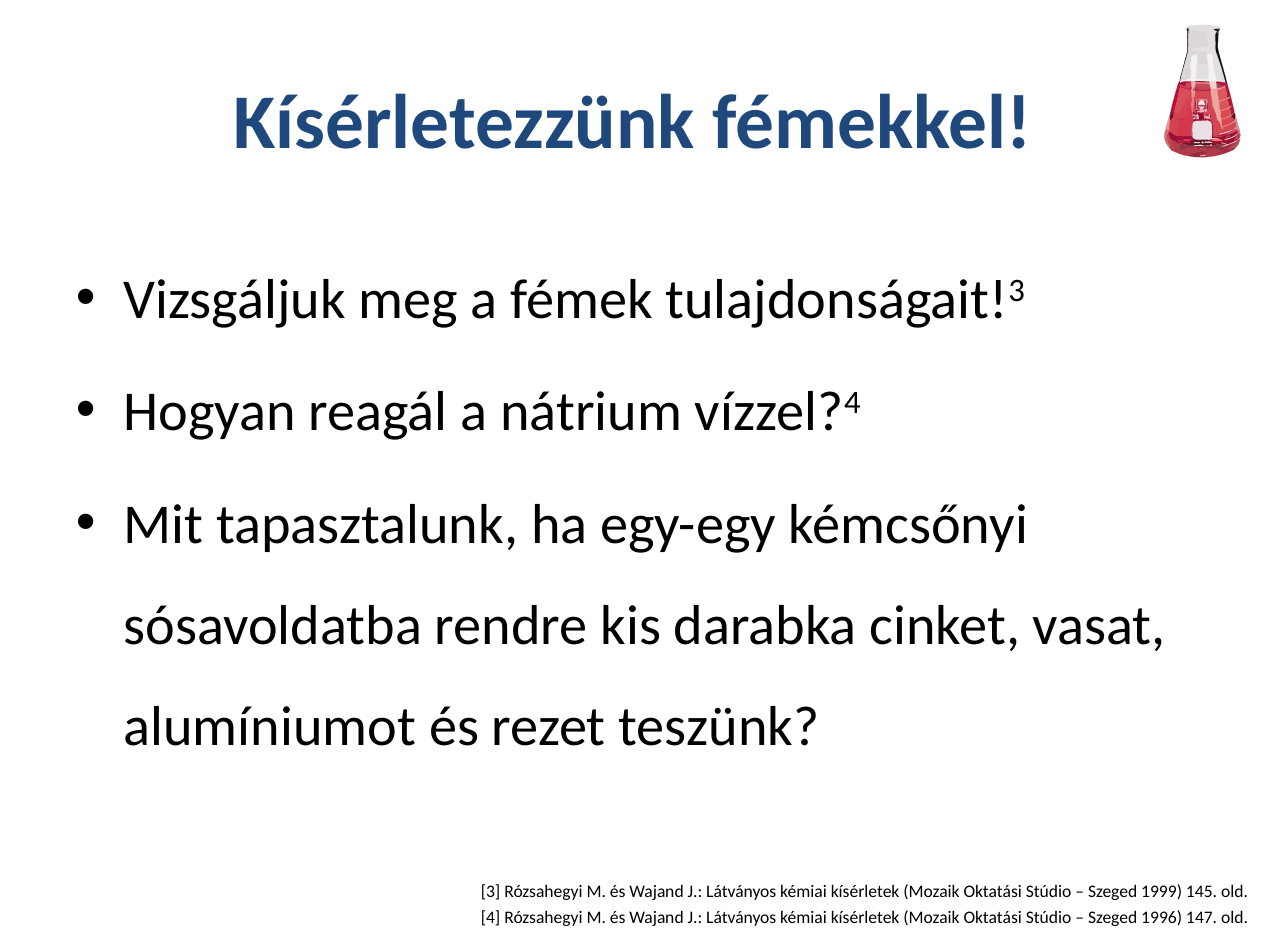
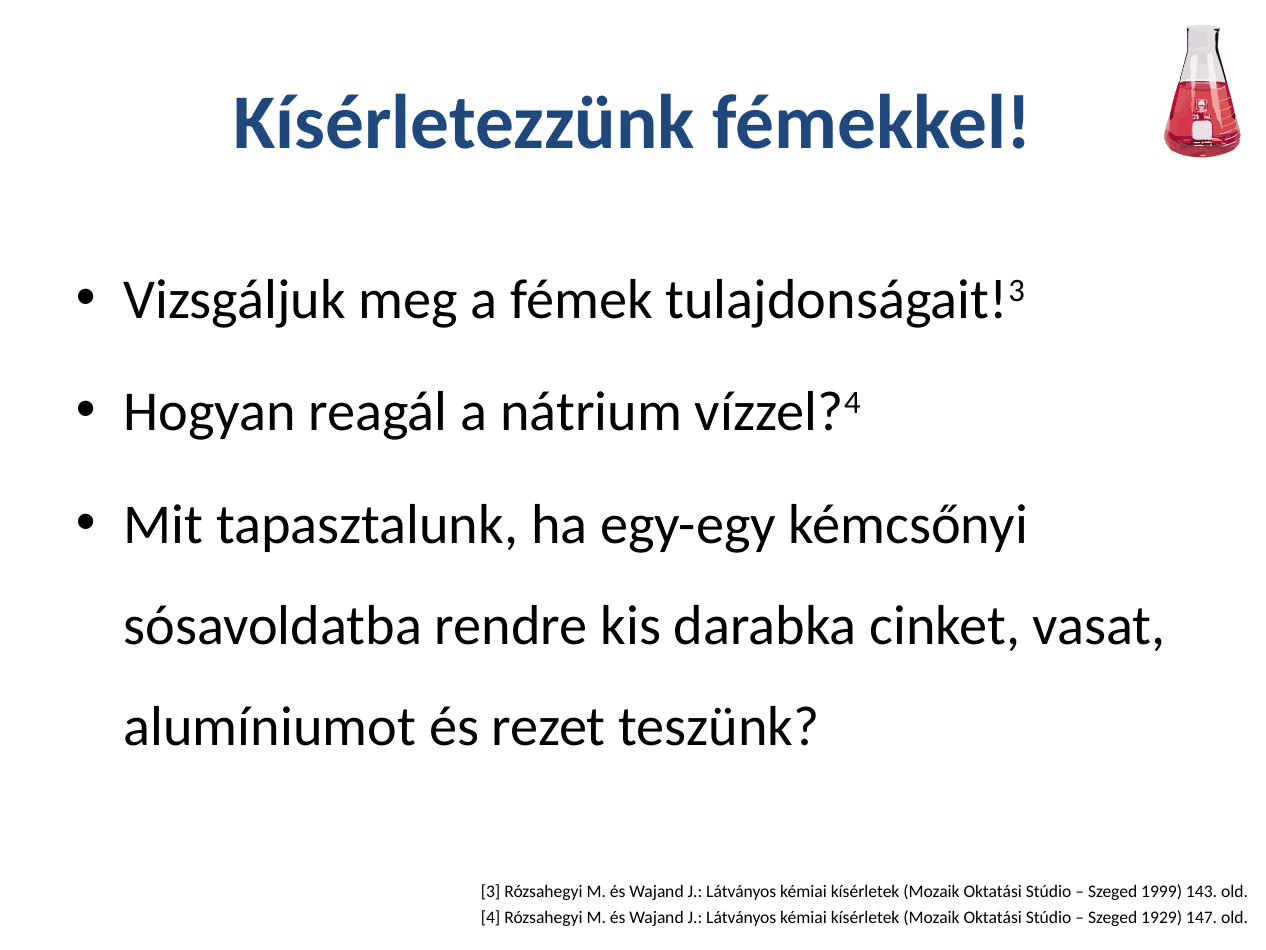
145: 145 -> 143 (1202, 891)
1996: 1996 -> 1929 (1162, 917)
